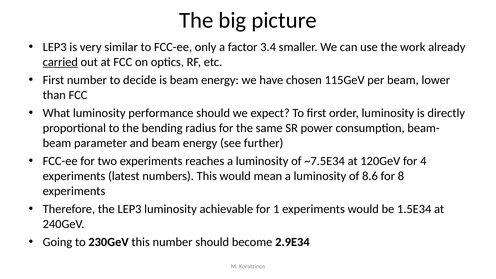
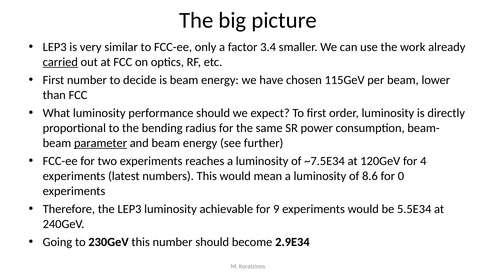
parameter underline: none -> present (101, 143)
8: 8 -> 0 (401, 176)
1: 1 -> 9 (276, 209)
1.5E34: 1.5E34 -> 5.5E34 (414, 209)
